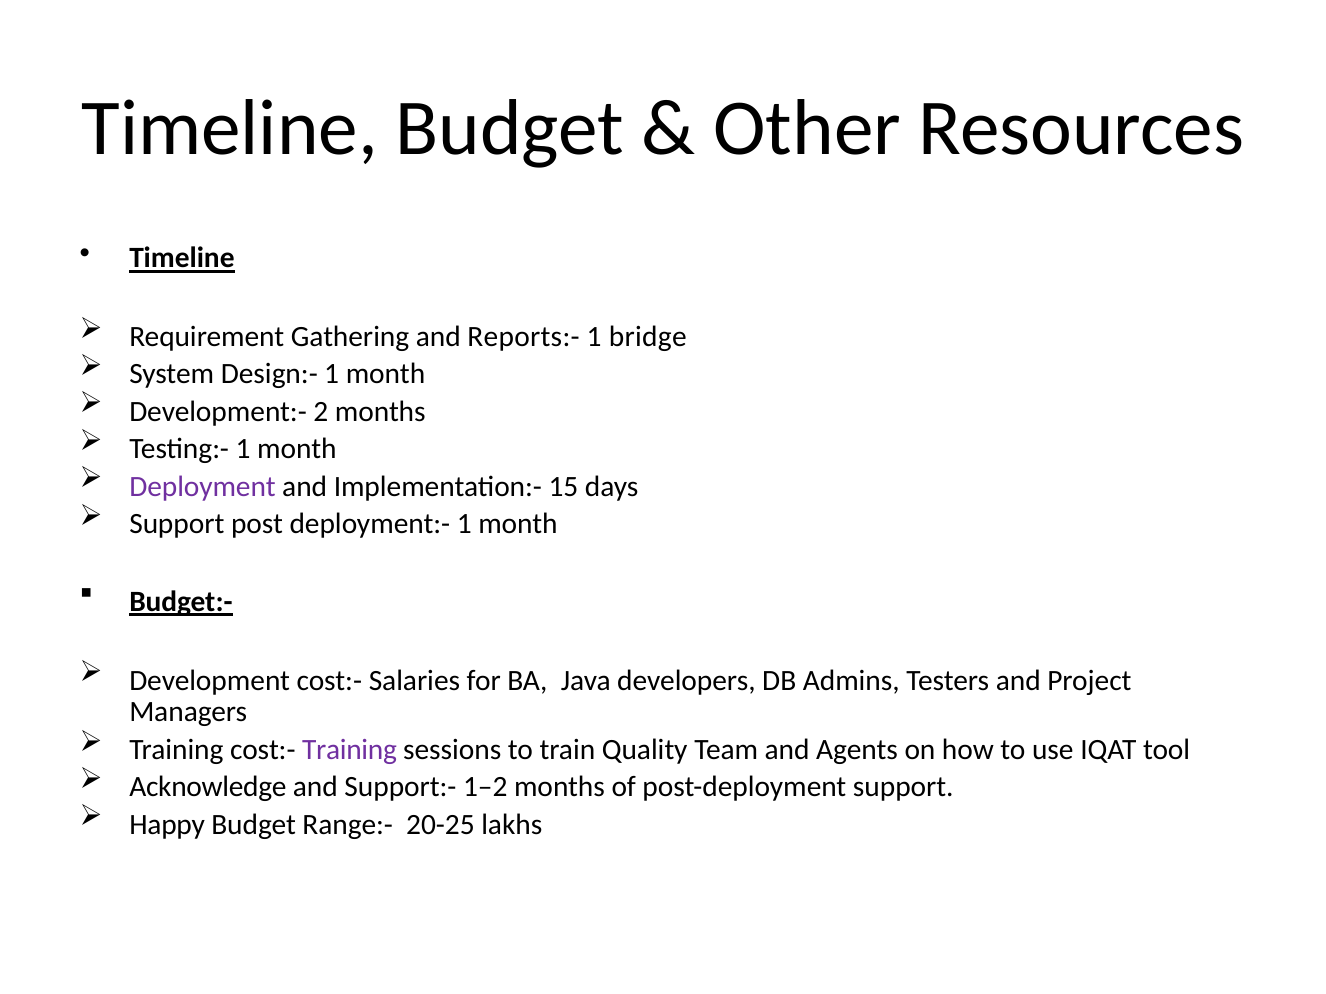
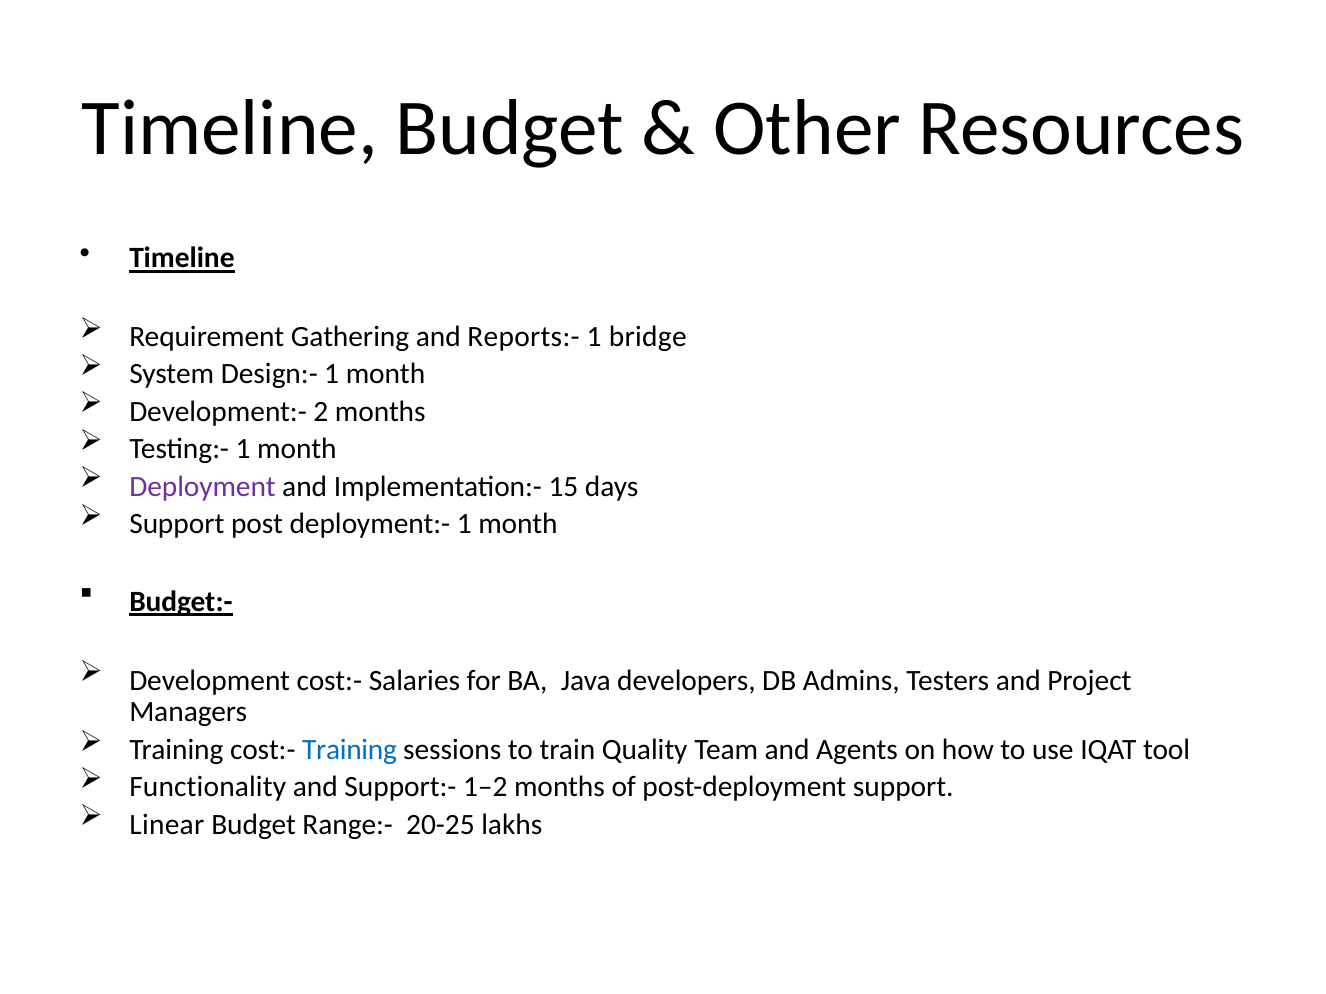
Training colour: purple -> blue (350, 750)
Acknowledge: Acknowledge -> Functionality (208, 787)
Happy: Happy -> Linear (167, 825)
